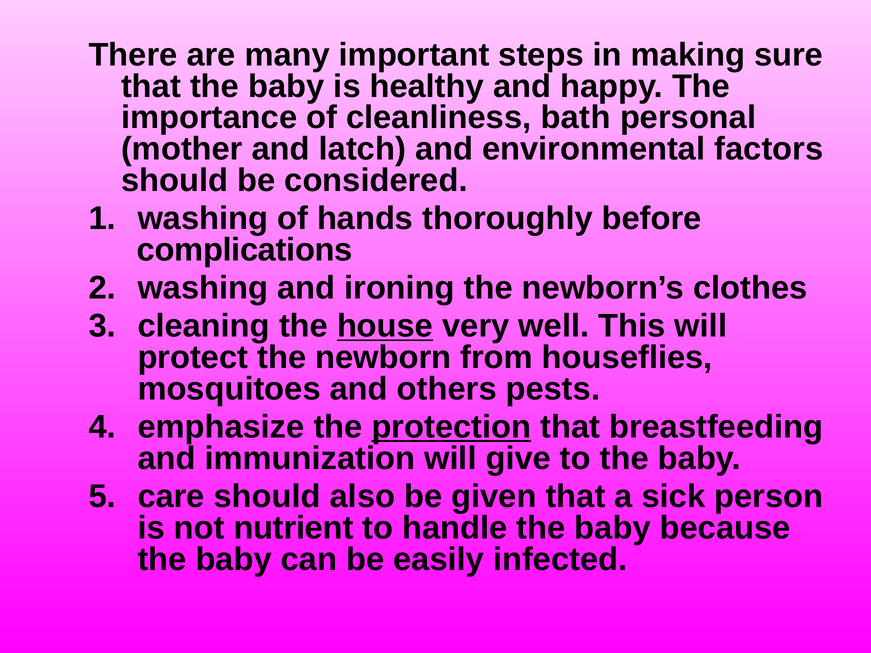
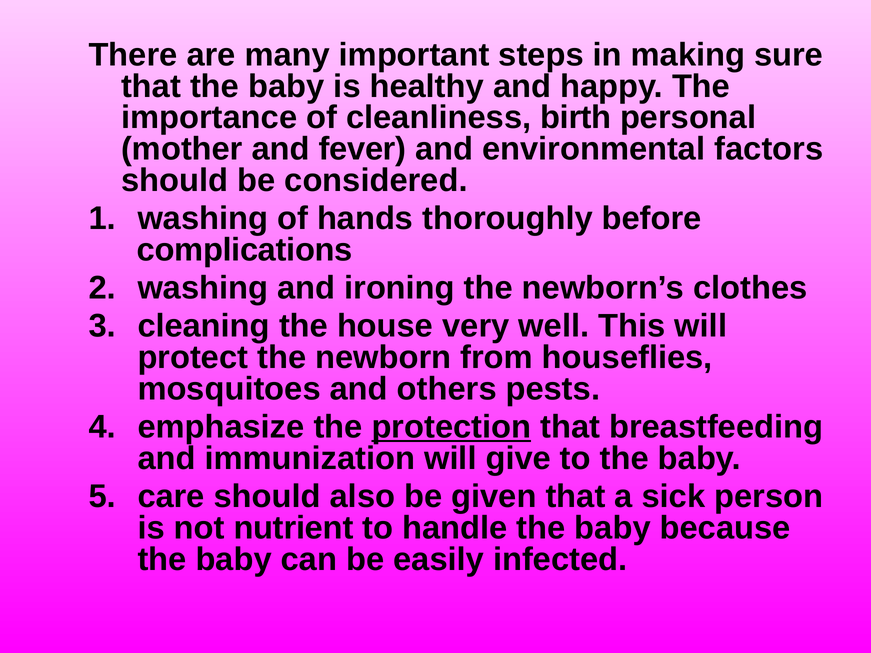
bath: bath -> birth (576, 118)
latch: latch -> fever (363, 149)
house underline: present -> none (385, 326)
